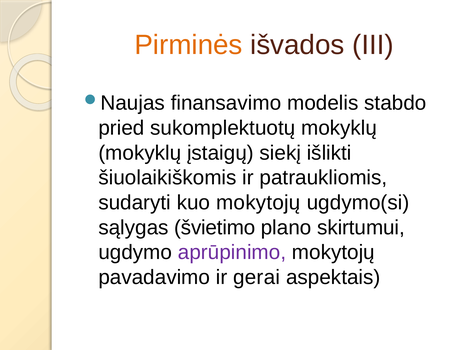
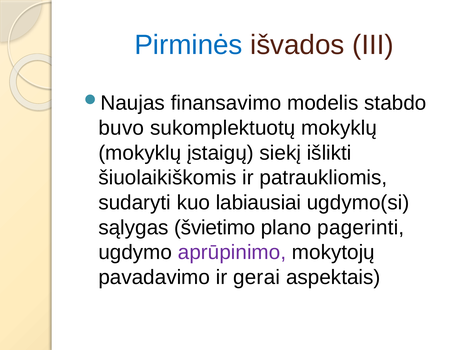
Pirminės colour: orange -> blue (188, 45)
pried: pried -> buvo (121, 128)
kuo mokytojų: mokytojų -> labiausiai (258, 202)
skirtumui: skirtumui -> pagerinti (361, 227)
